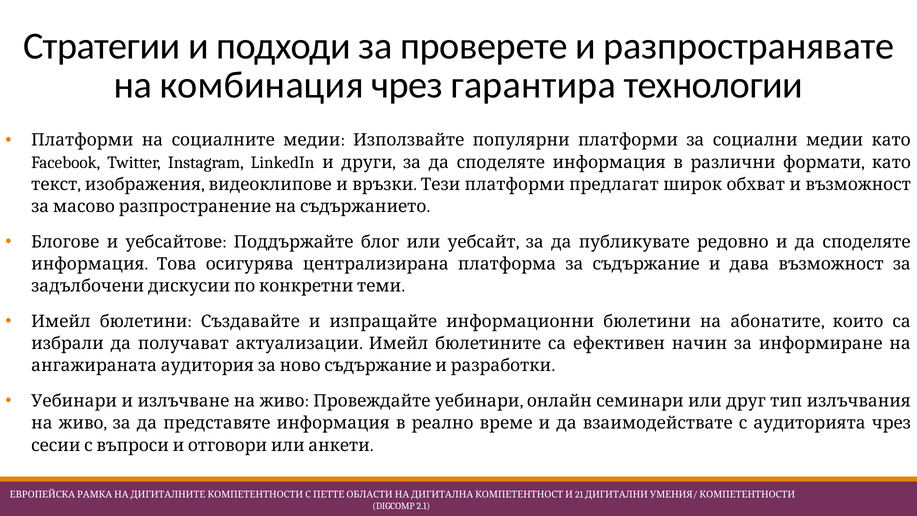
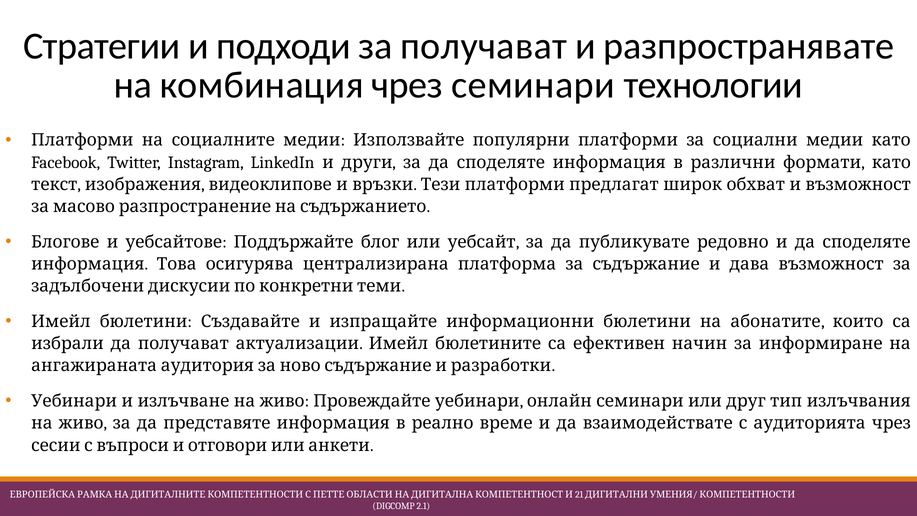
за проверете: проверете -> получават (484, 46)
чрез гарантира: гарантира -> семинари (533, 85)
